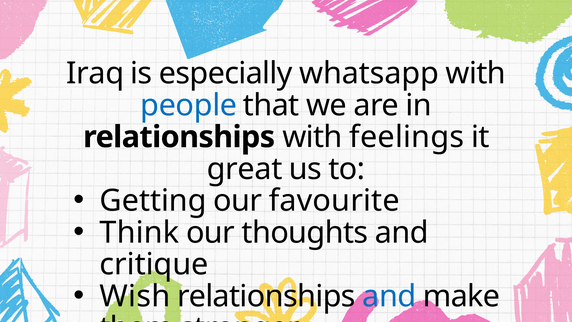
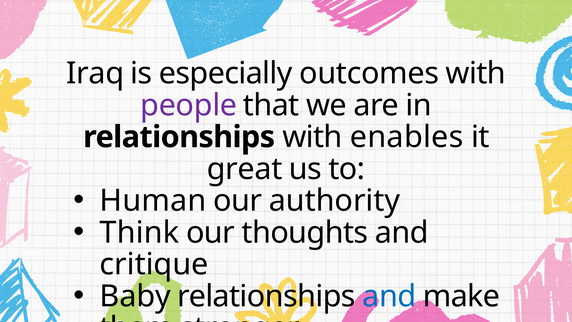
whatsapp: whatsapp -> outcomes (369, 73)
people colour: blue -> purple (189, 105)
feelings: feelings -> enables (407, 137)
Getting: Getting -> Human (153, 201)
favourite: favourite -> authority (334, 201)
Wish: Wish -> Baby (135, 296)
